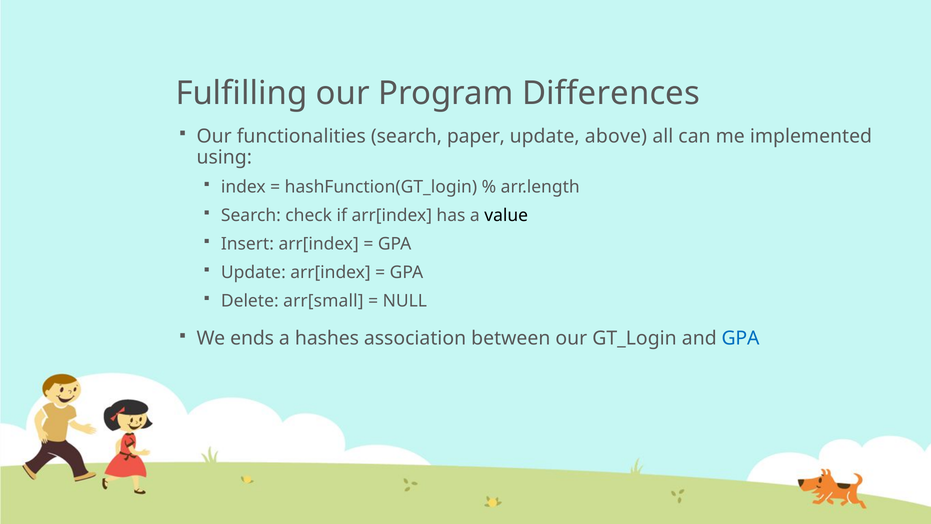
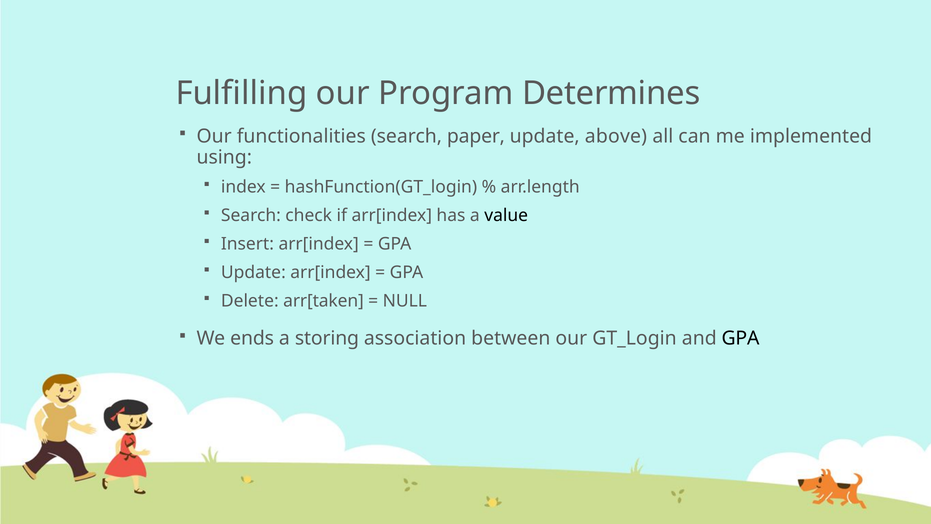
Differences: Differences -> Determines (611, 93)
arr[small: arr[small -> arr[taken (323, 301)
hashes: hashes -> storing (327, 338)
GPA colour: blue -> black (740, 338)
